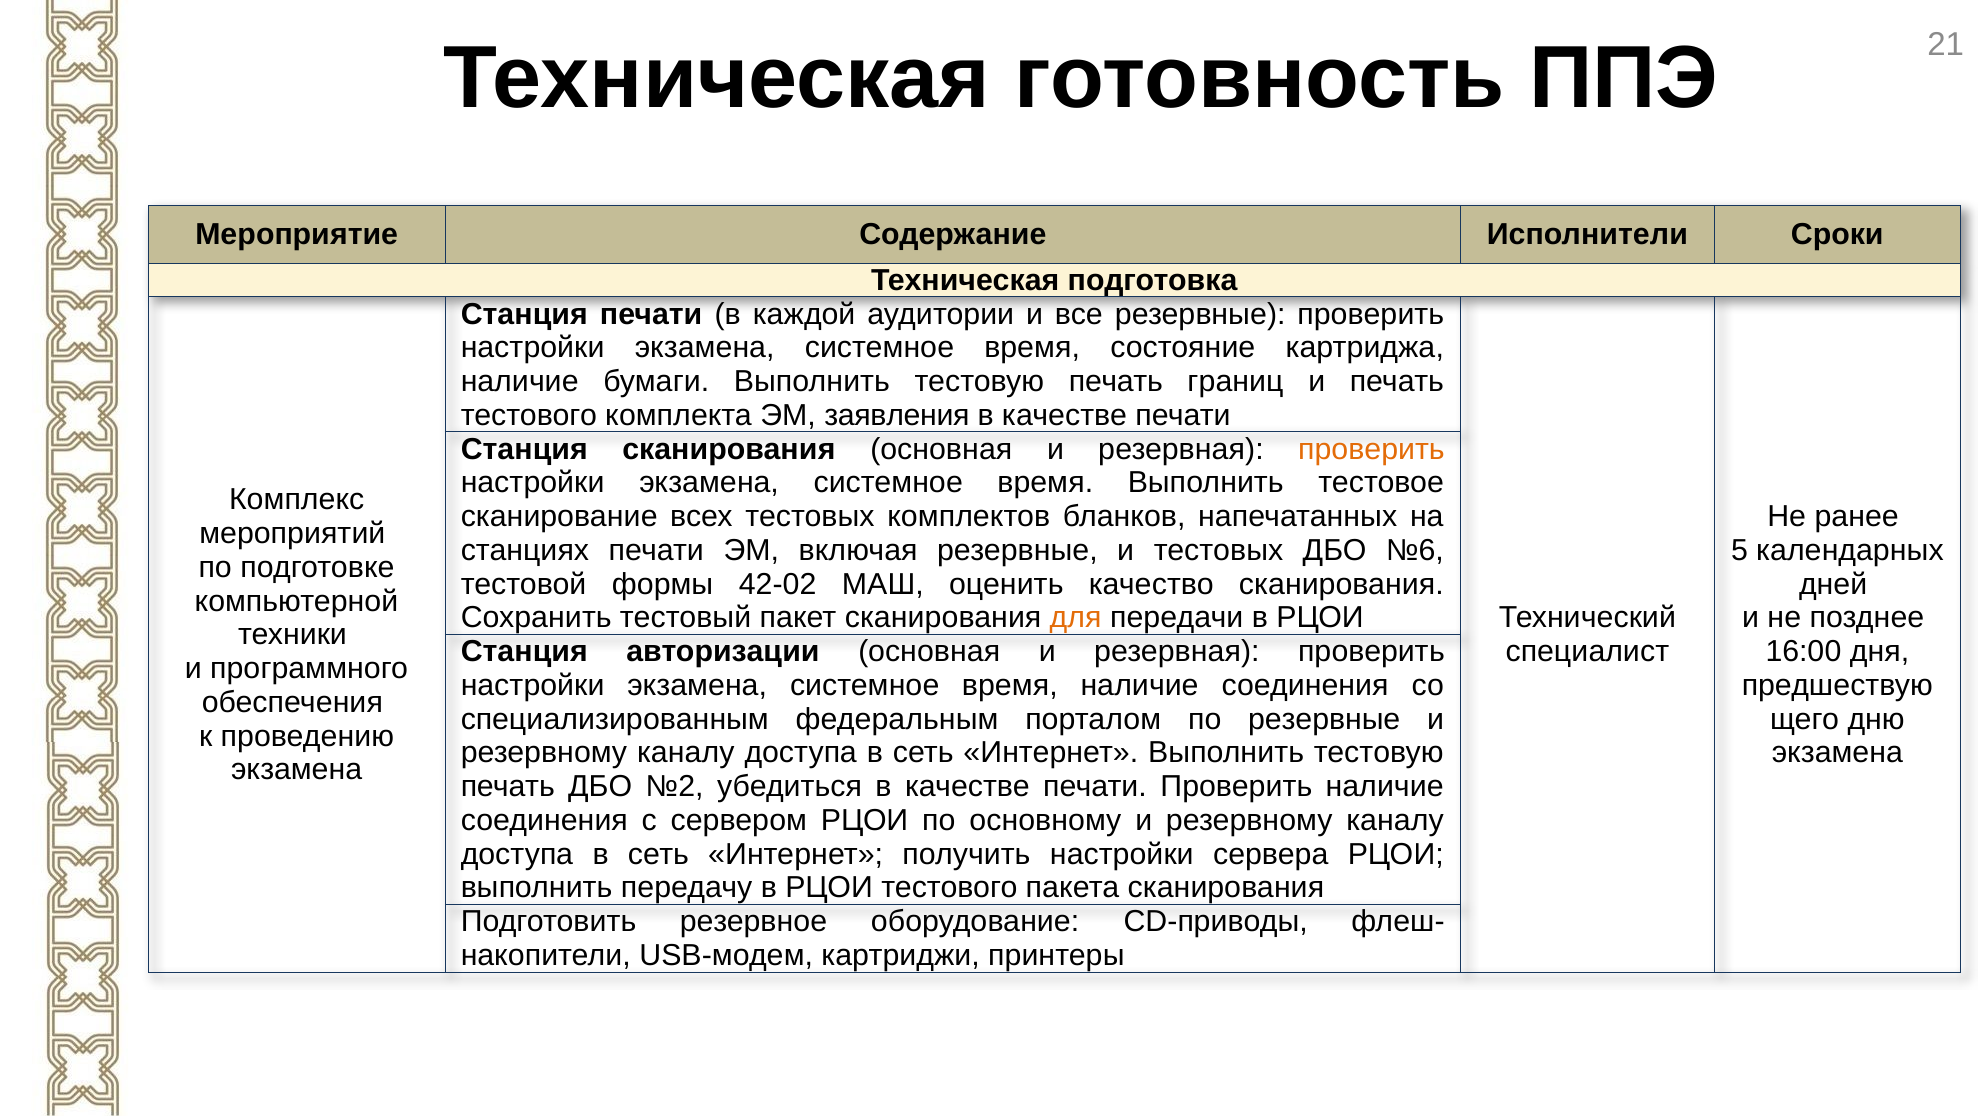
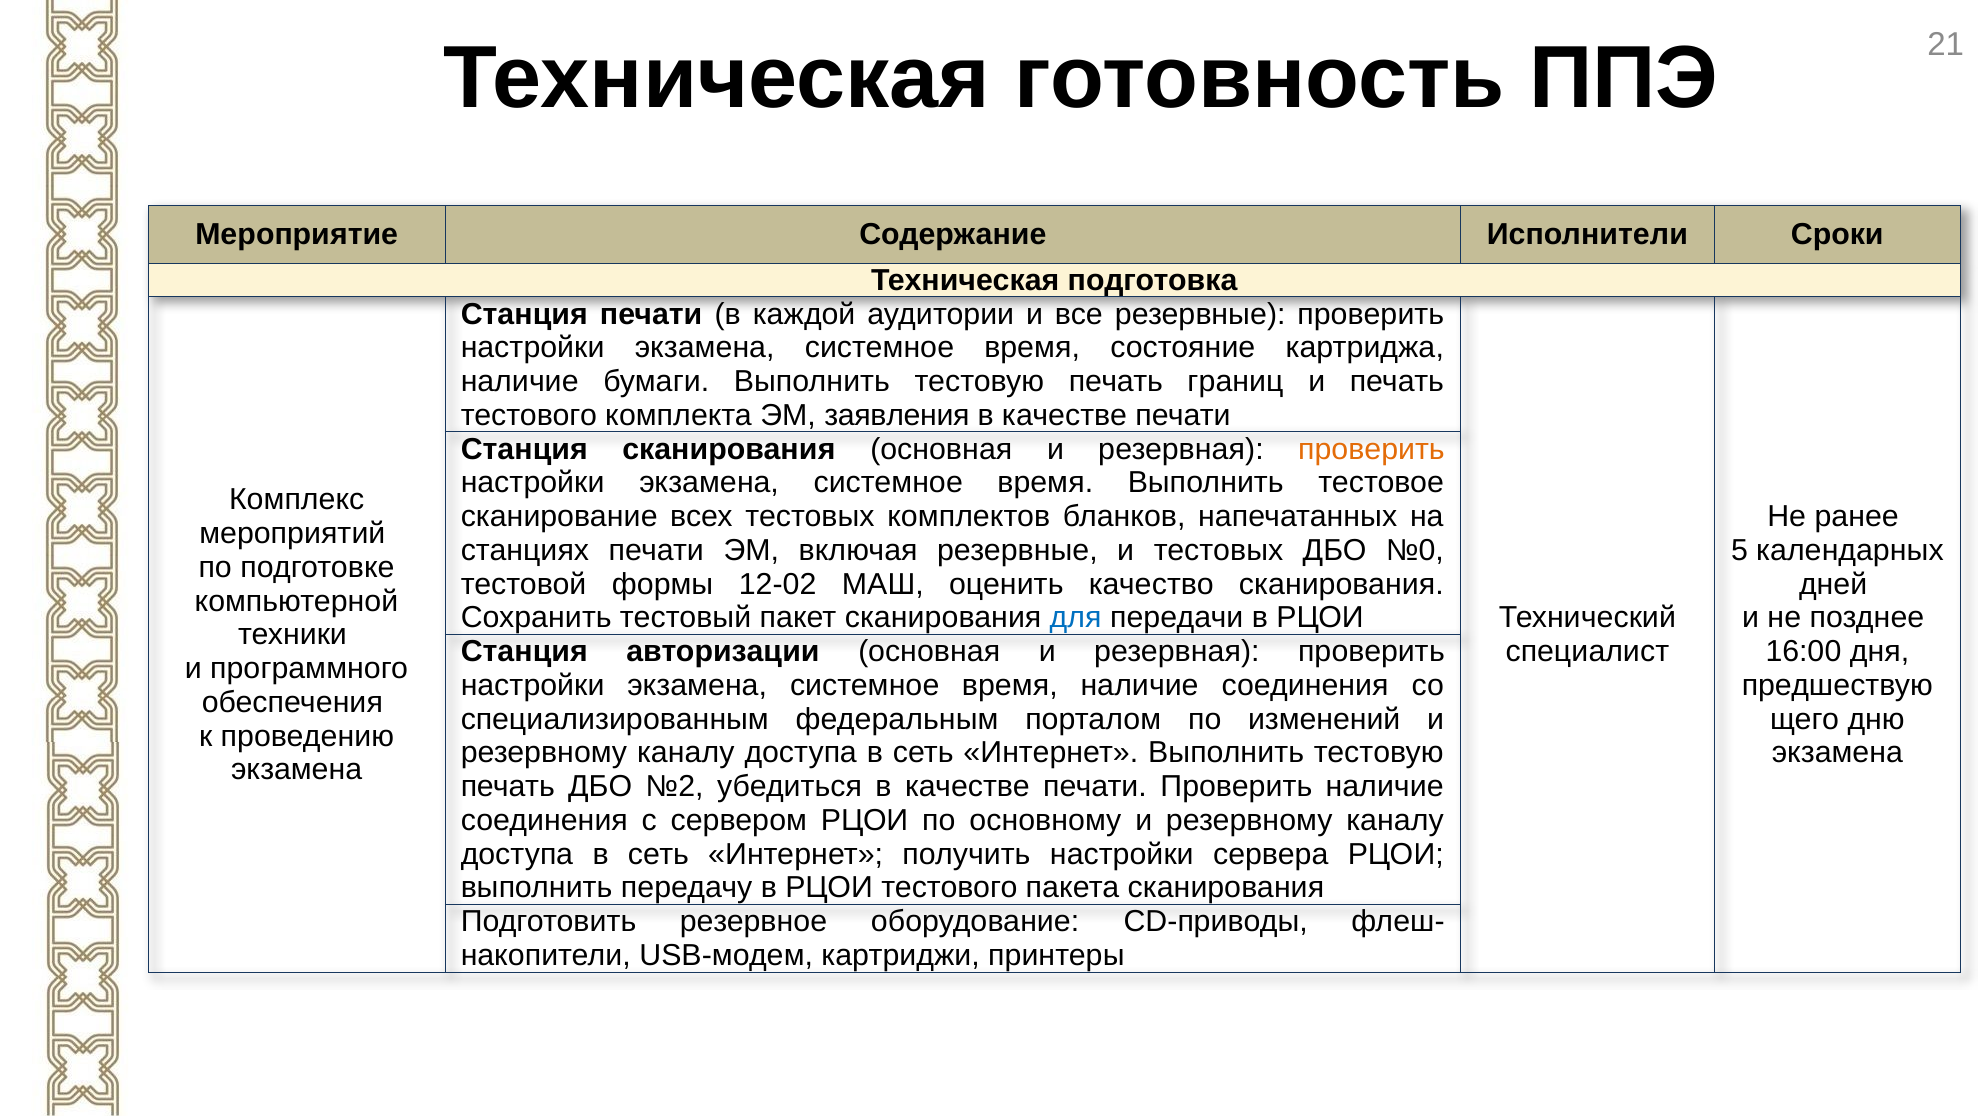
№6: №6 -> №0 (1415, 550)
42-02: 42-02 -> 12-02 (778, 584)
для colour: orange -> blue (1076, 618)
по резервные: резервные -> изменений (1324, 719)
